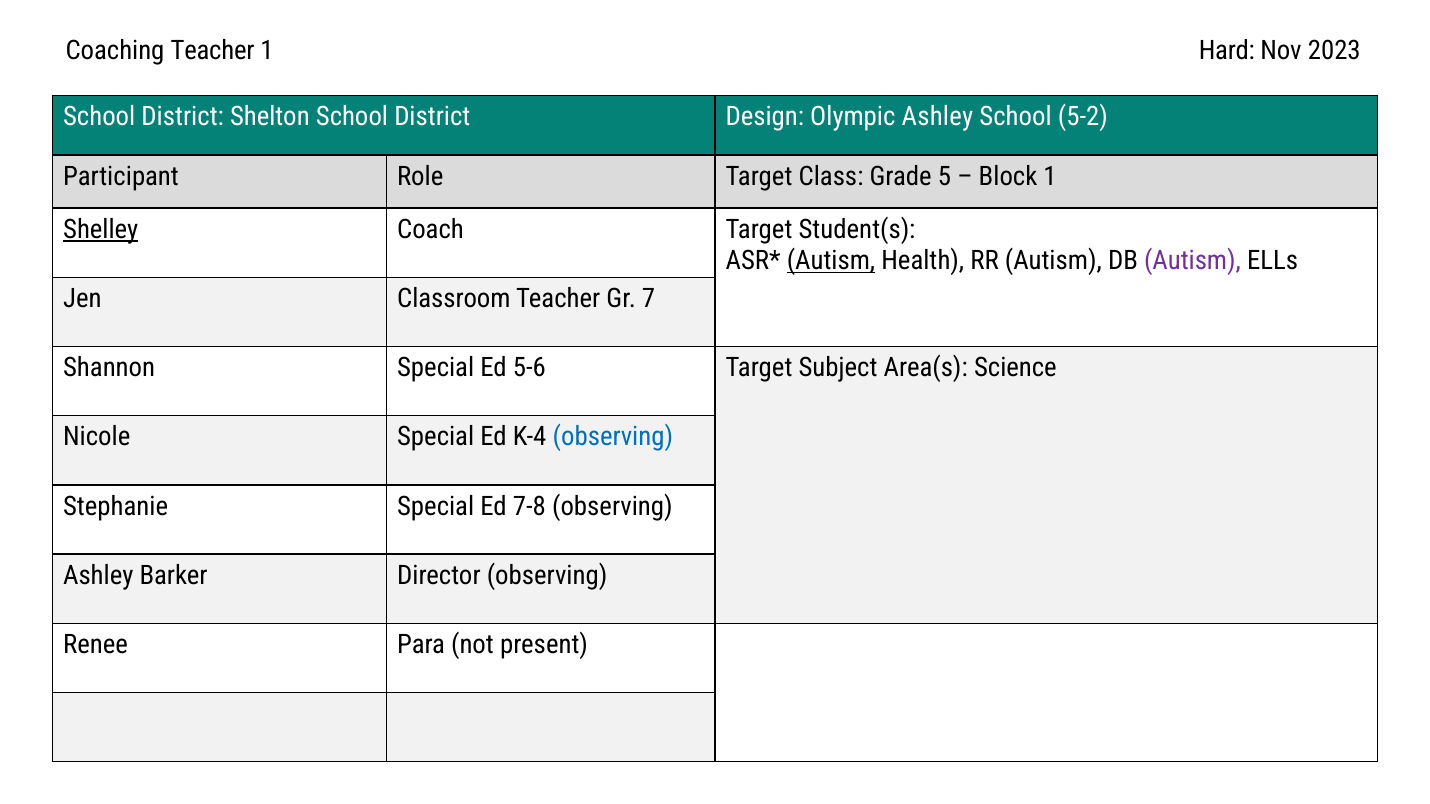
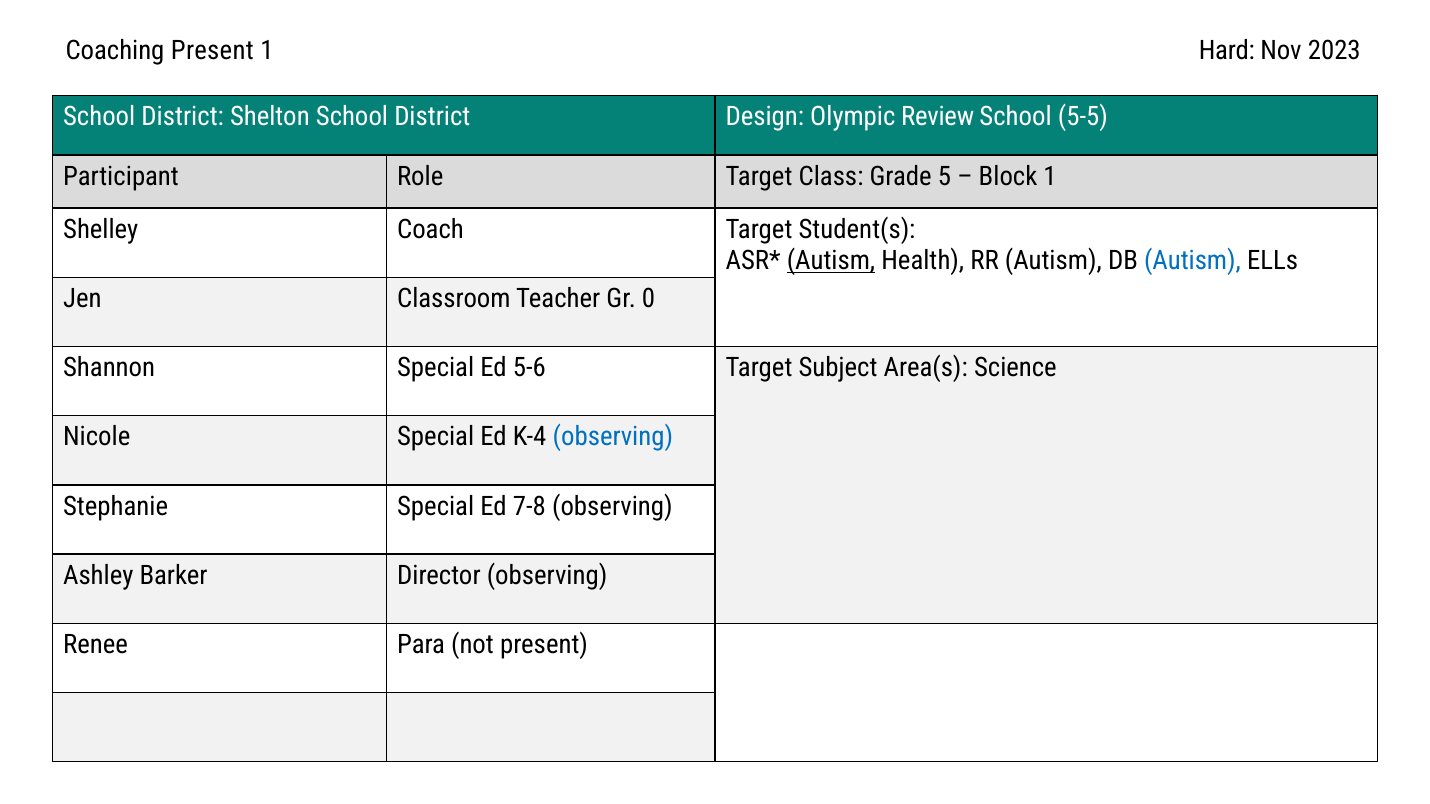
Coaching Teacher: Teacher -> Present (212, 50)
Olympic Ashley: Ashley -> Review (938, 117)
5-2: 5-2 -> 5-5 (1083, 117)
Shelley underline: present -> none (101, 229)
Autism colour: purple -> blue (1192, 261)
7: 7 -> 0 (649, 299)
